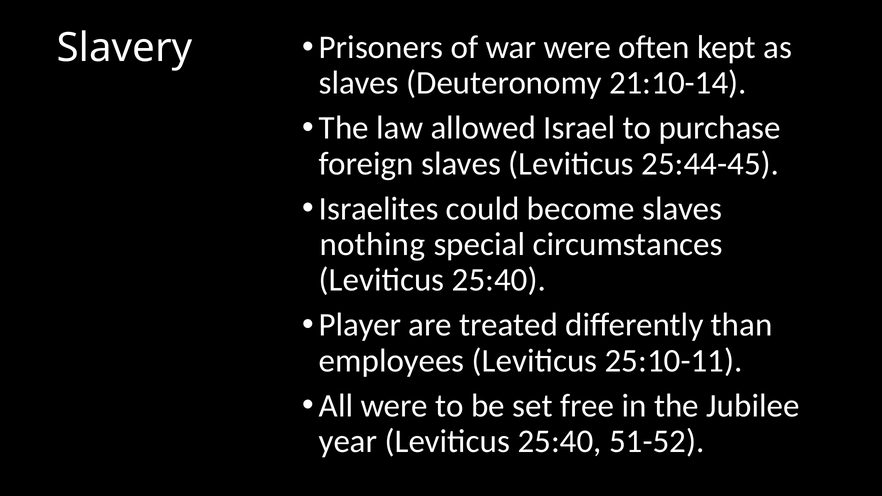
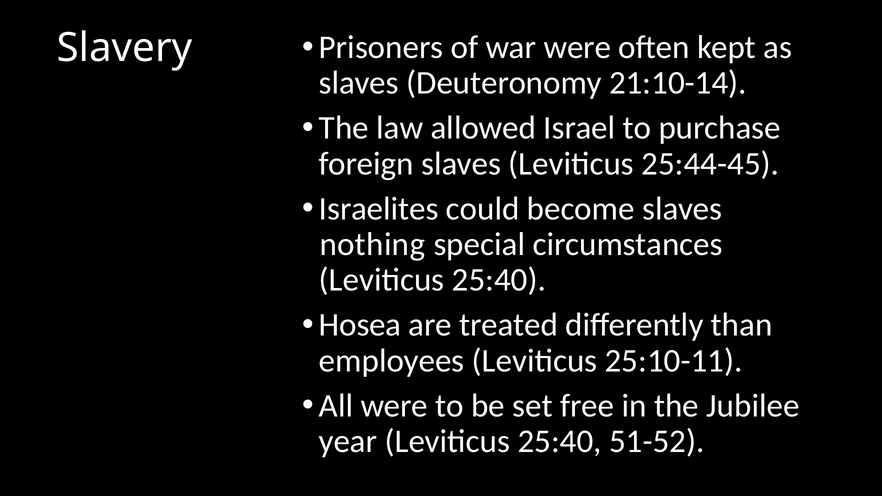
Player: Player -> Hosea (360, 325)
